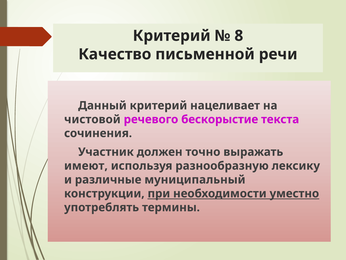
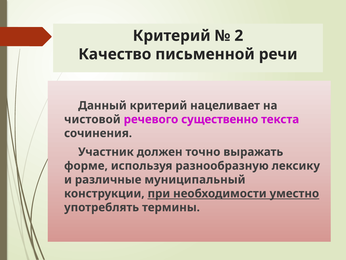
8: 8 -> 2 (239, 36)
бескорыстие: бескорыстие -> существенно (220, 119)
имеют: имеют -> форме (86, 166)
